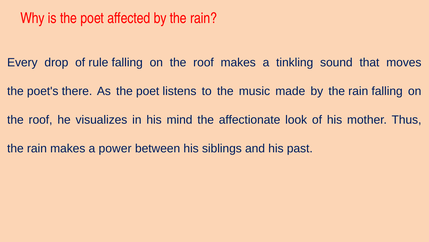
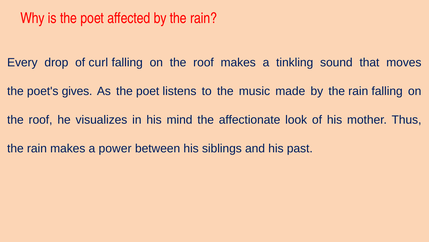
rule: rule -> curl (98, 62)
there: there -> gives (77, 91)
